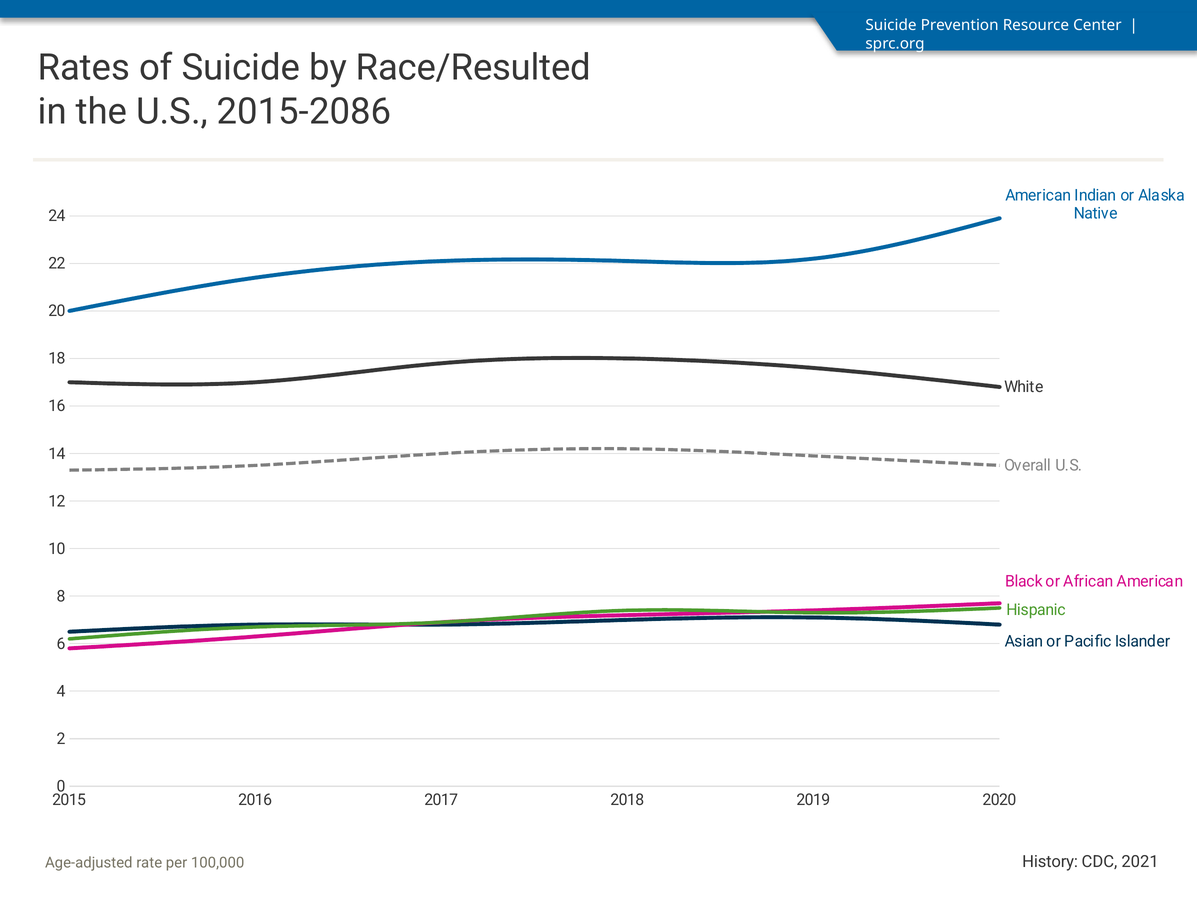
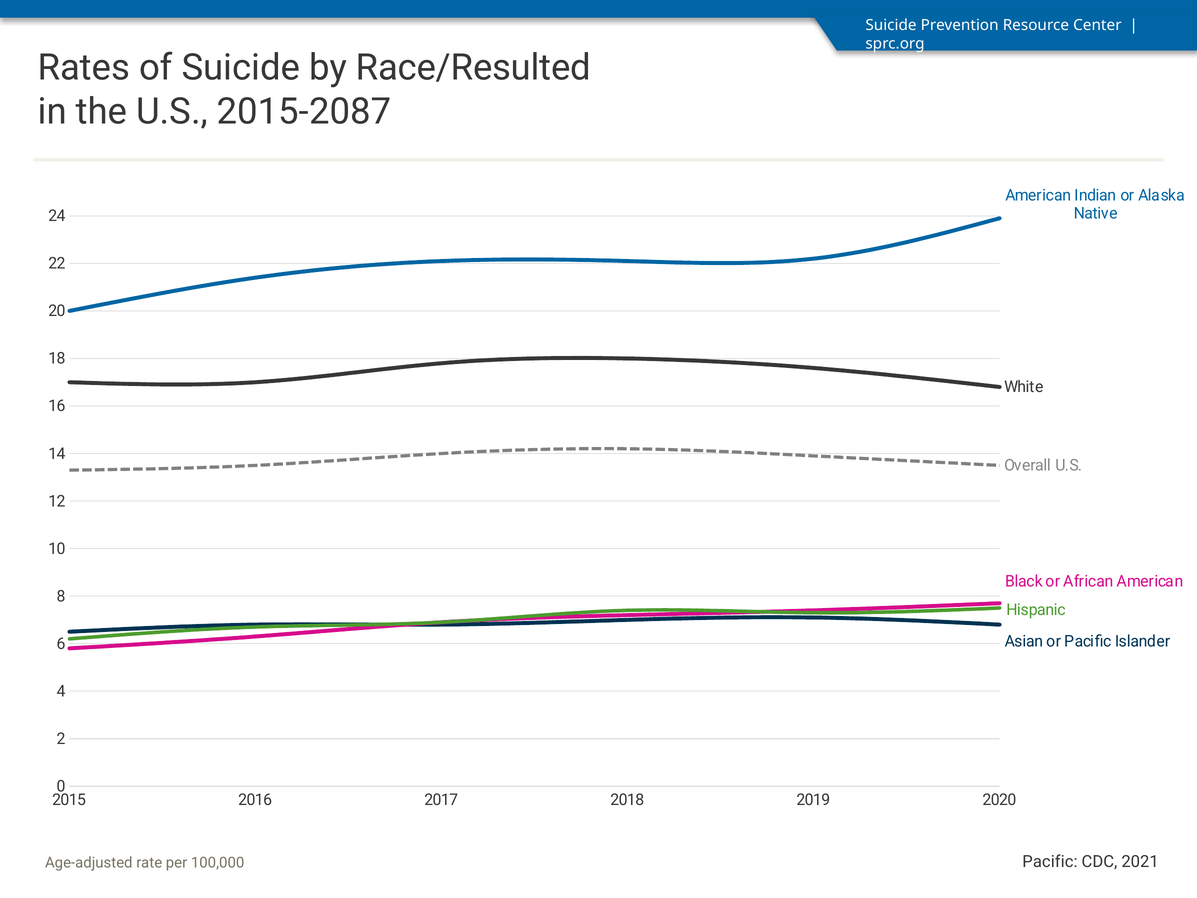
2015-2086: 2015-2086 -> 2015-2087 (304, 112)
History: History -> Pacific (1050, 861)
